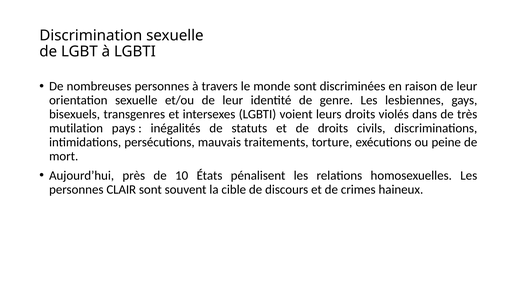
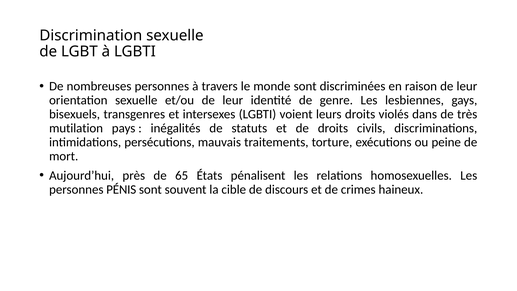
10: 10 -> 65 (182, 175)
CLAIR: CLAIR -> PÉNIS (121, 189)
